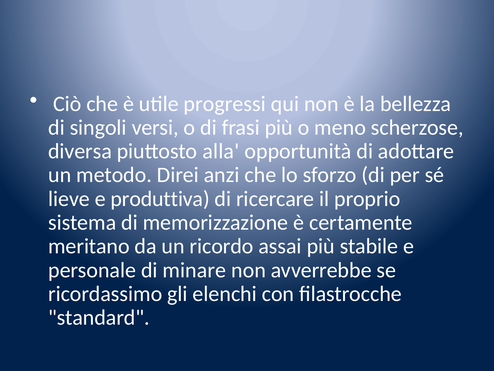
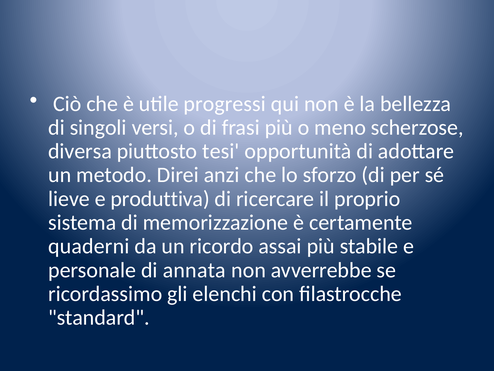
alla: alla -> tesi (221, 151)
meritano: meritano -> quaderni (89, 246)
minare: minare -> annata (194, 270)
